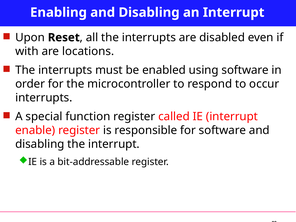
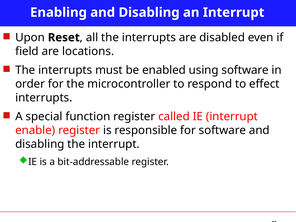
with: with -> field (27, 51)
occur: occur -> effect (264, 84)
